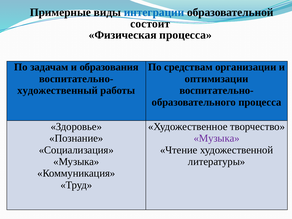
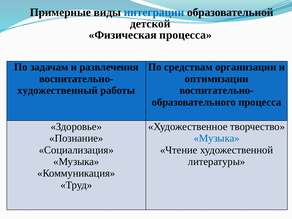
состоит: состоит -> детской (150, 24)
образования: образования -> развлечения (109, 67)
Музыка colour: purple -> blue (217, 138)
